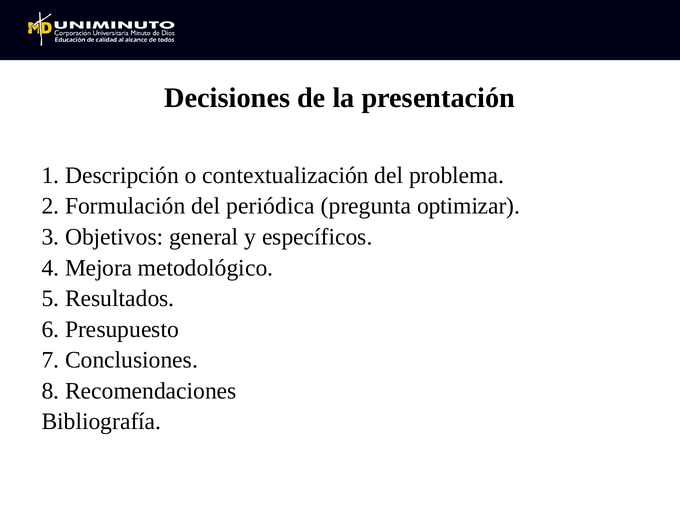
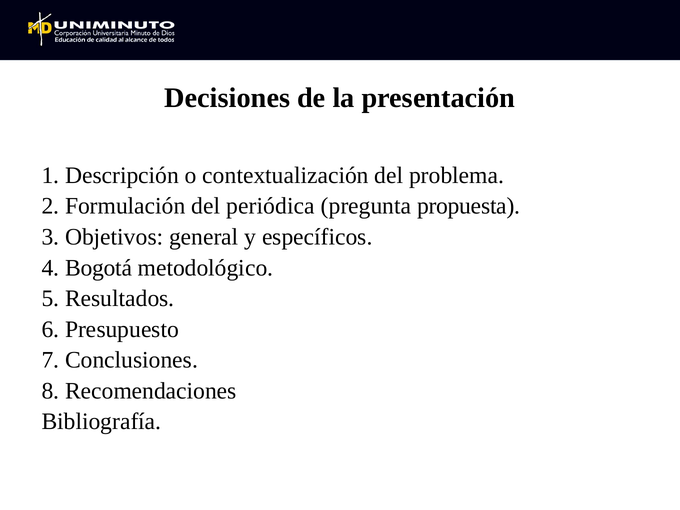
optimizar: optimizar -> propuesta (469, 206)
Mejora: Mejora -> Bogotá (99, 268)
